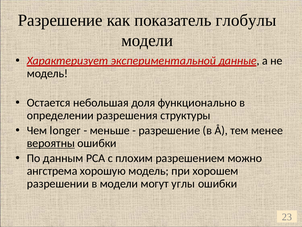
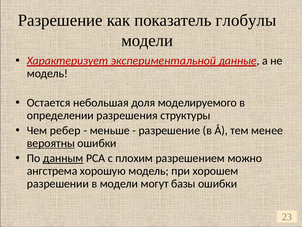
функционально: функционально -> моделируемого (197, 102)
longer: longer -> ребер (65, 130)
данным underline: none -> present (63, 158)
углы: углы -> базы (183, 183)
